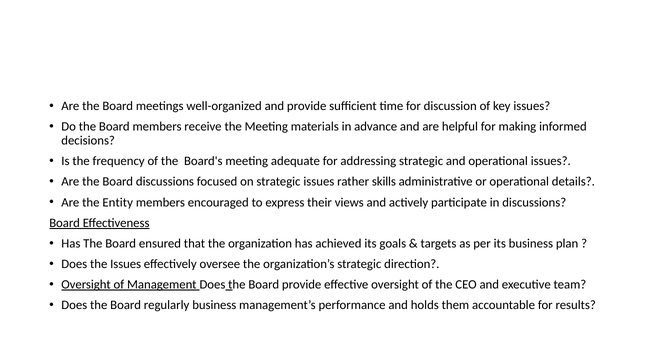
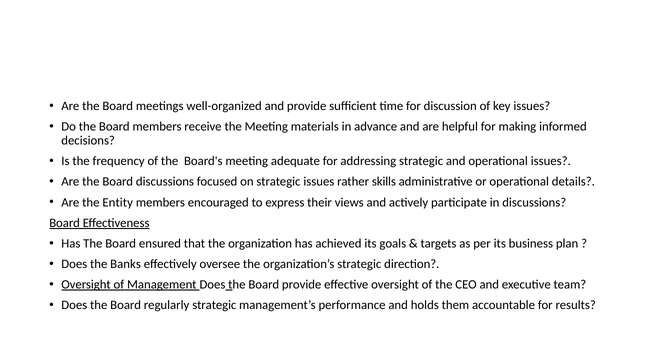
the Issues: Issues -> Banks (126, 264)
regularly business: business -> strategic (214, 305)
